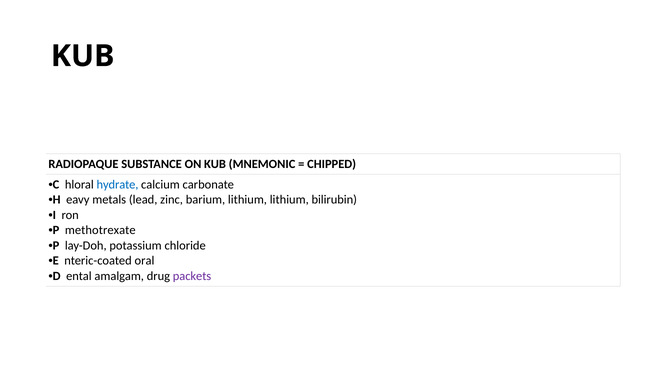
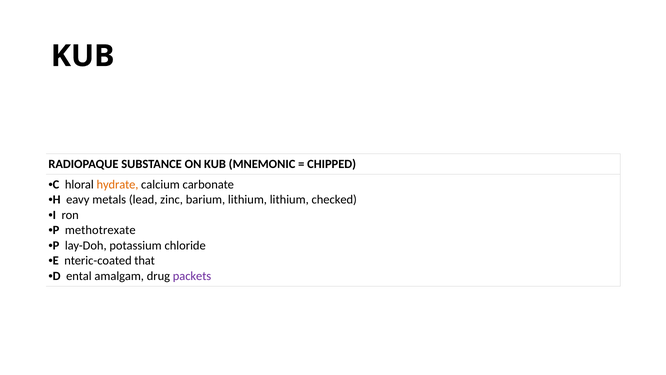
hydrate colour: blue -> orange (118, 184)
bilirubin: bilirubin -> checked (334, 199)
oral: oral -> that (145, 260)
